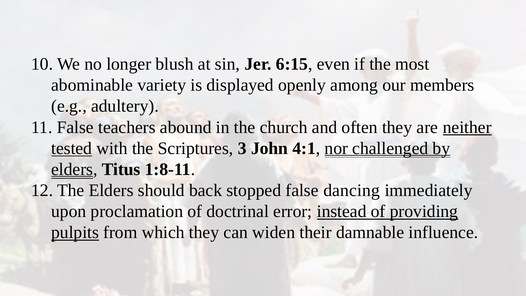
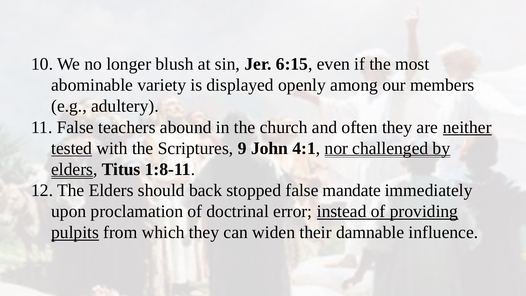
3: 3 -> 9 (242, 148)
dancing: dancing -> mandate (352, 190)
